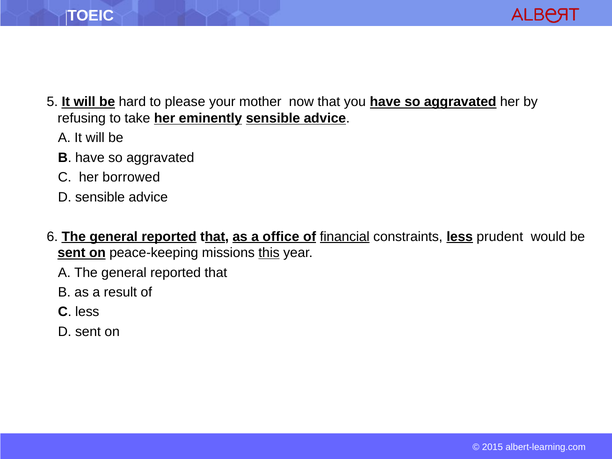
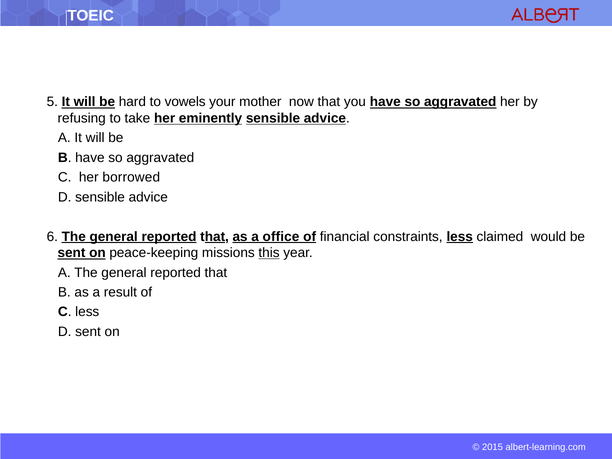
please: please -> vowels (185, 102)
financial underline: present -> none (345, 237)
prudent: prudent -> claimed (500, 237)
